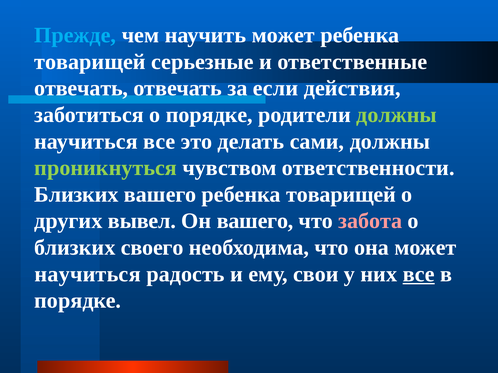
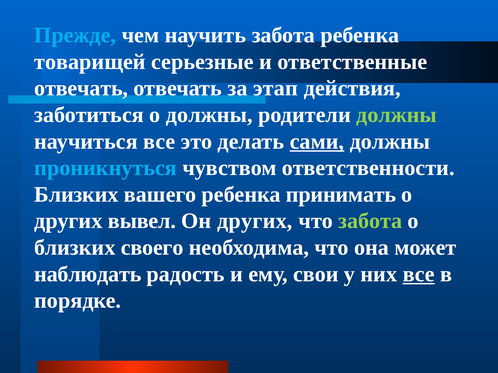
научить может: может -> забота (283, 35)
если: если -> этап (276, 88)
о порядке: порядке -> должны (209, 115)
сами underline: none -> present (317, 142)
проникнуться colour: light green -> light blue (106, 168)
вашего ребенка товарищей: товарищей -> принимать (341, 195)
Он вашего: вашего -> других (255, 221)
забота colour: pink -> light green (370, 221)
научиться: научиться -> наблюдать (88, 274)
